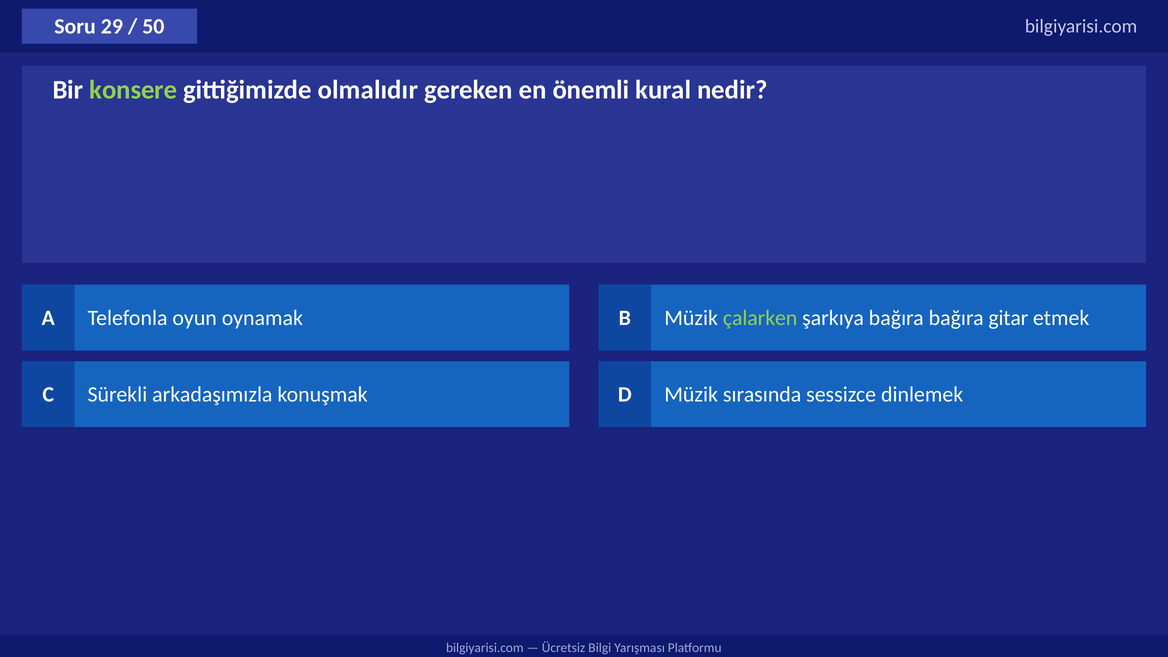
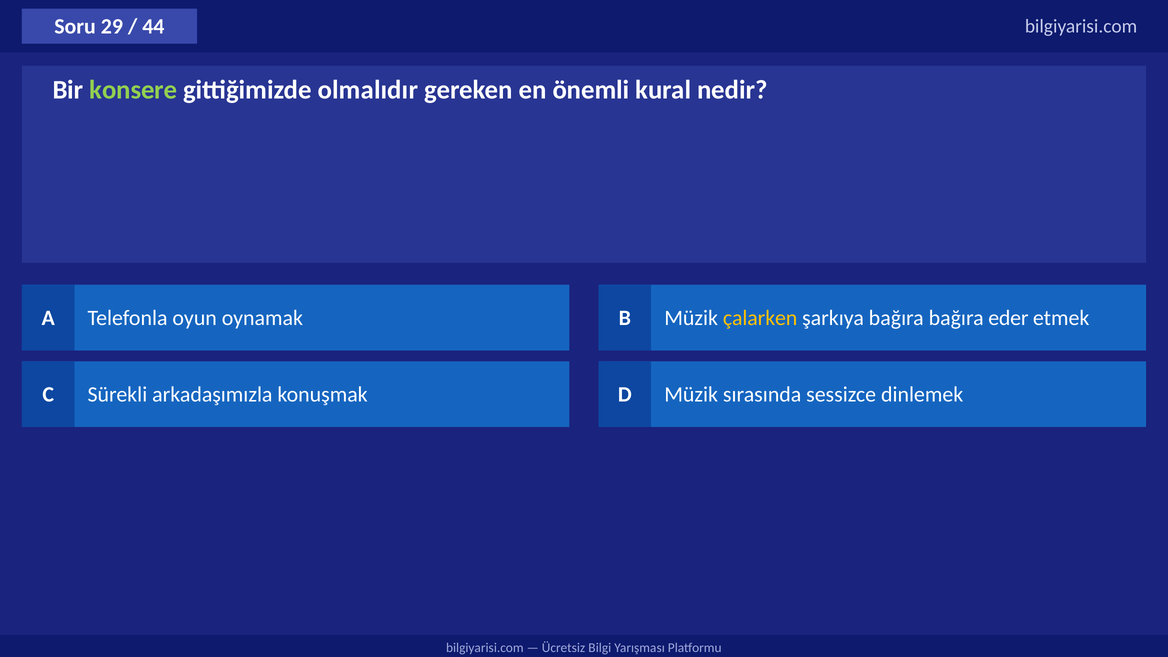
50: 50 -> 44 (153, 27)
çalarken colour: light green -> yellow (760, 318)
gitar: gitar -> eder (1008, 318)
